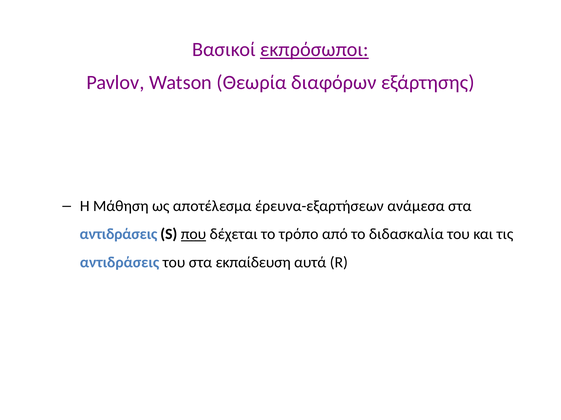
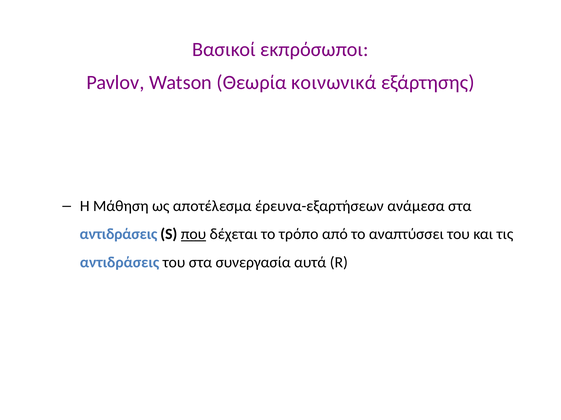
εκπρόσωποι underline: present -> none (314, 50)
διαφόρων: διαφόρων -> κοινωνικά (334, 82)
διδασκαλία: διδασκαλία -> αναπτύσσει (406, 235)
εκπαίδευση: εκπαίδευση -> συνεργασία (253, 263)
